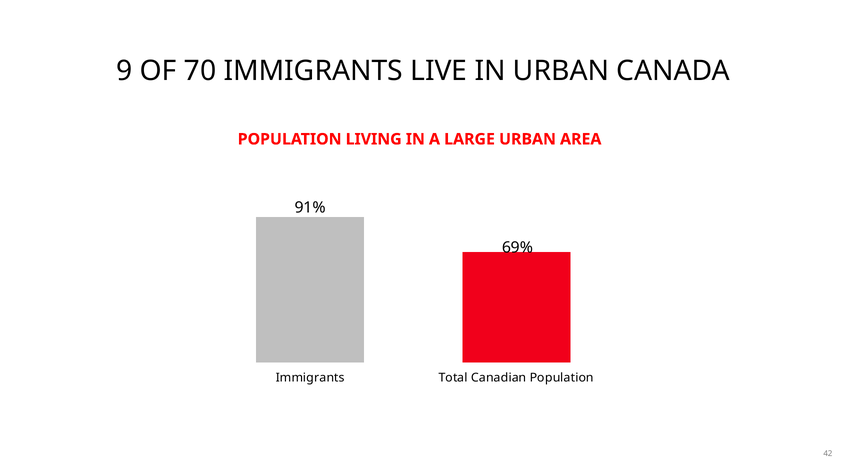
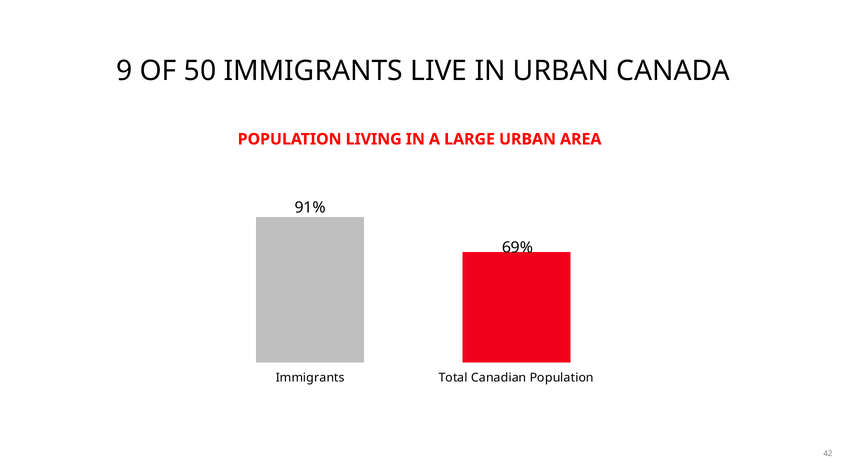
70: 70 -> 50 (200, 71)
